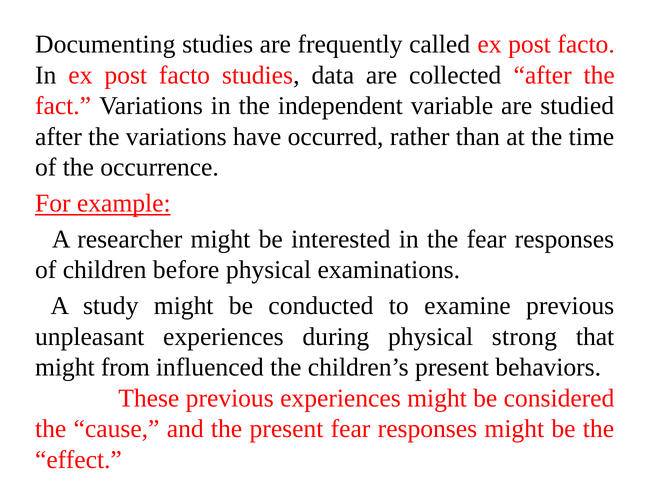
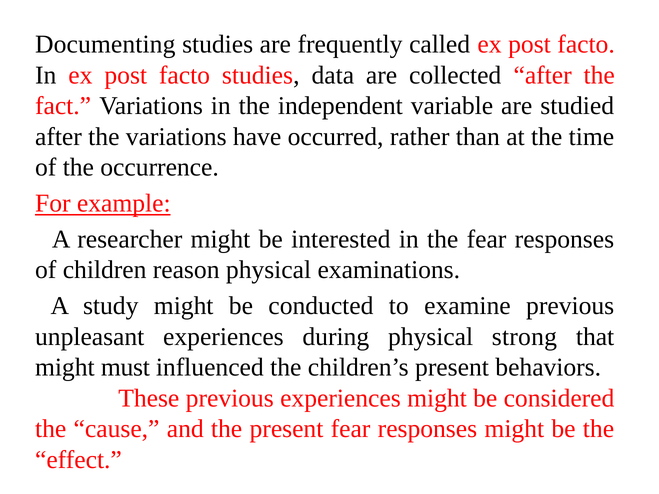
before: before -> reason (186, 270)
from: from -> must (125, 368)
